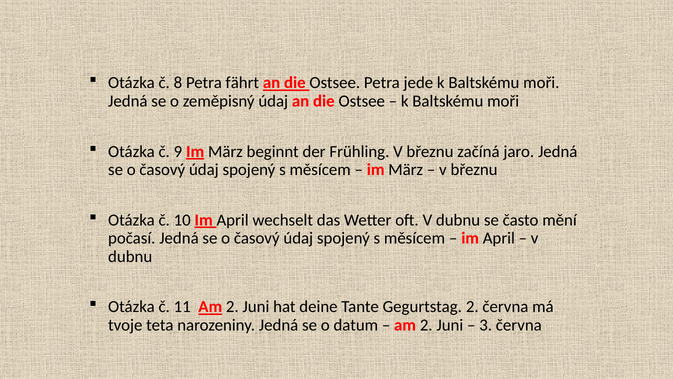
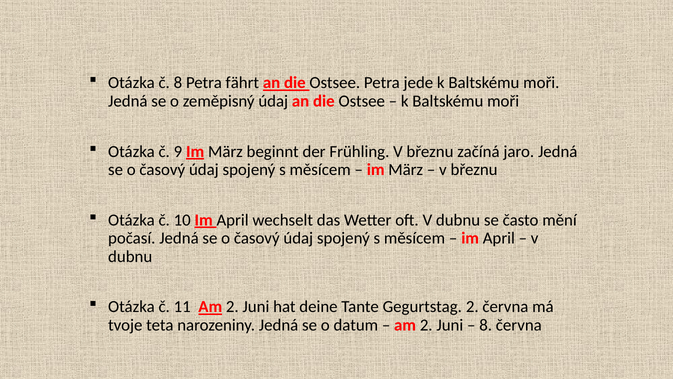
3: 3 -> 8 (486, 325)
